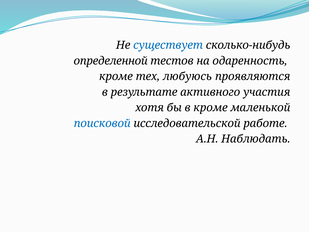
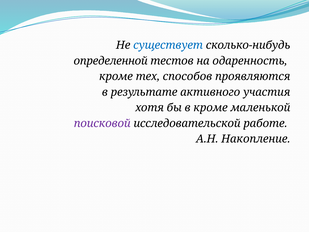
любуюсь: любуюсь -> способов (187, 76)
поисковой colour: blue -> purple (102, 123)
Наблюдать: Наблюдать -> Накопление (256, 139)
